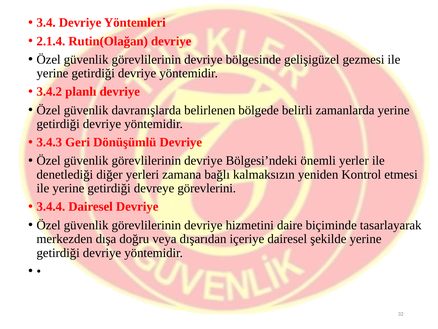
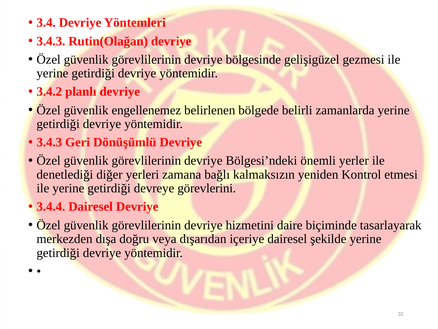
2.1.4: 2.1.4 -> 3.4.3 (51, 41)
davranışlarda: davranışlarda -> engellenemez (146, 110)
